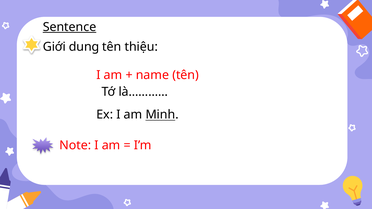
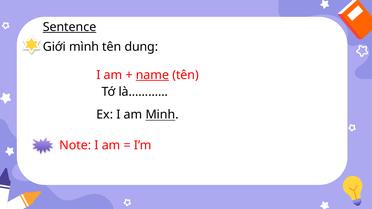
dung: dung -> mình (84, 47)
thiệu: thiệu -> dung (141, 47)
name underline: none -> present (152, 75)
